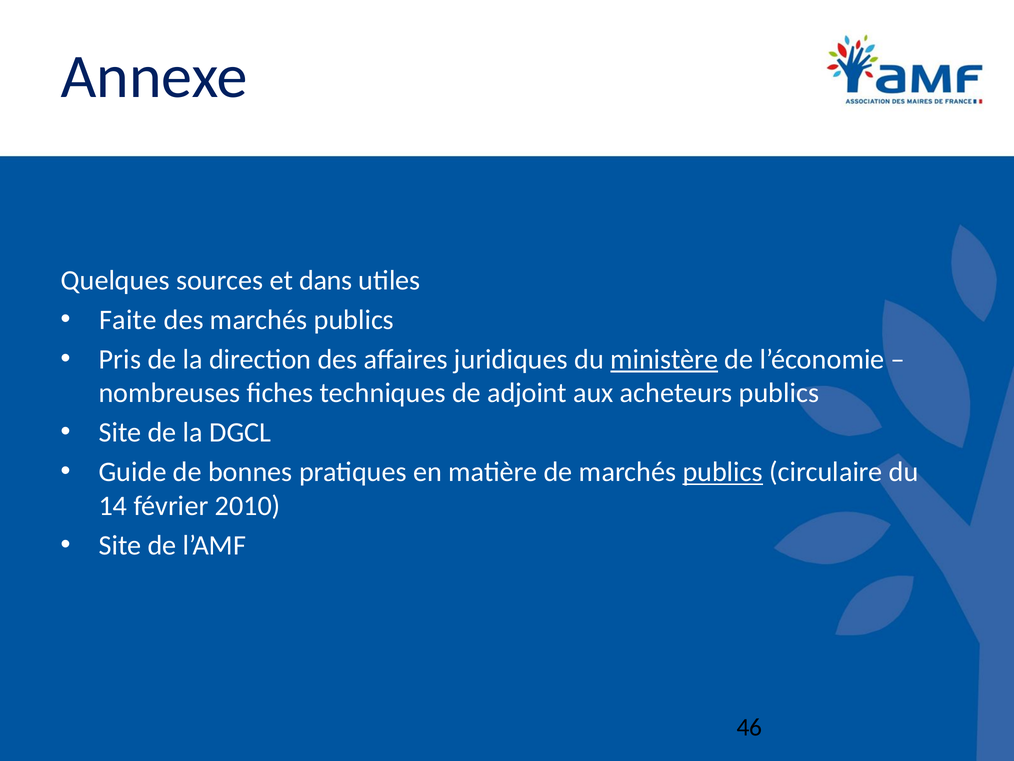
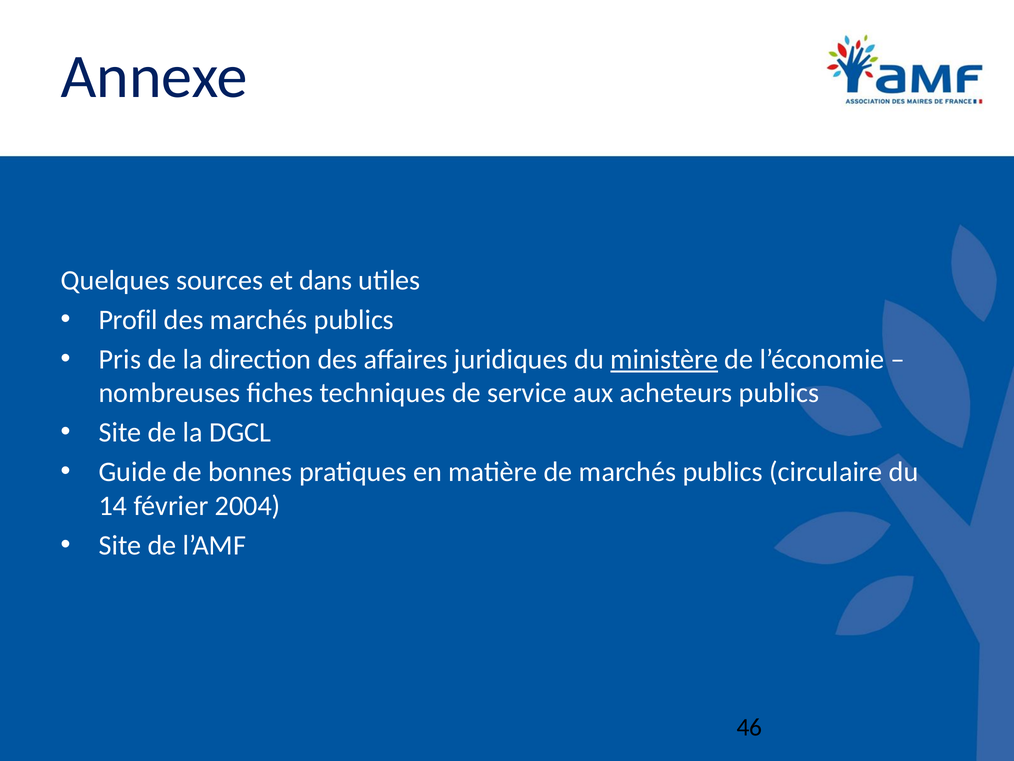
Faite: Faite -> Profil (128, 320)
adjoint: adjoint -> service (527, 393)
publics underline: present -> none (723, 472)
2010: 2010 -> 2004 (248, 506)
